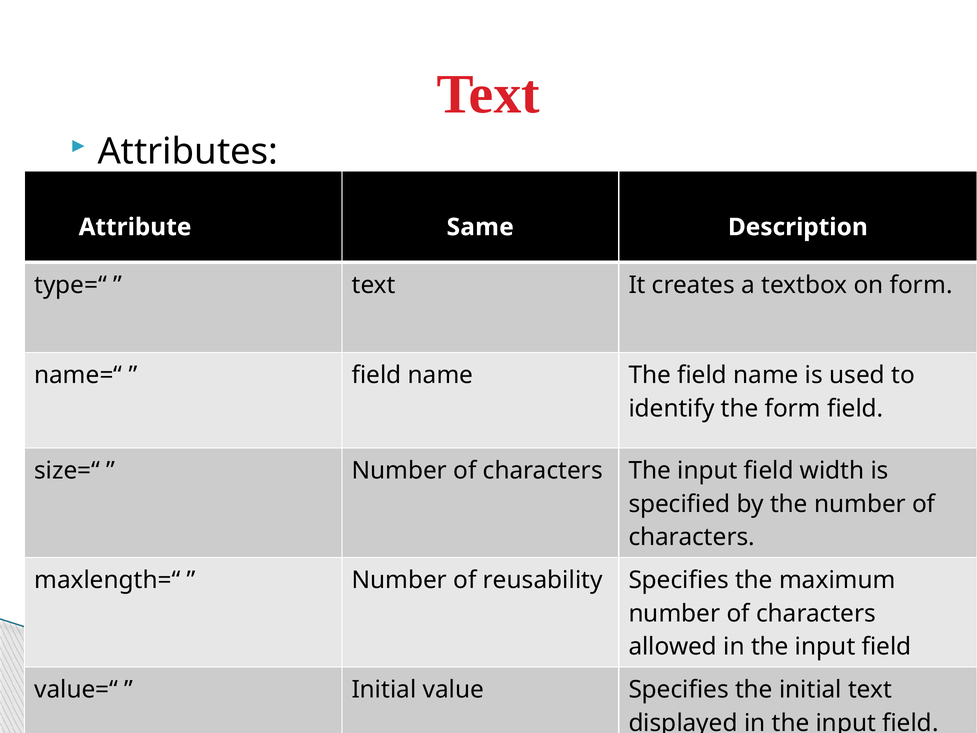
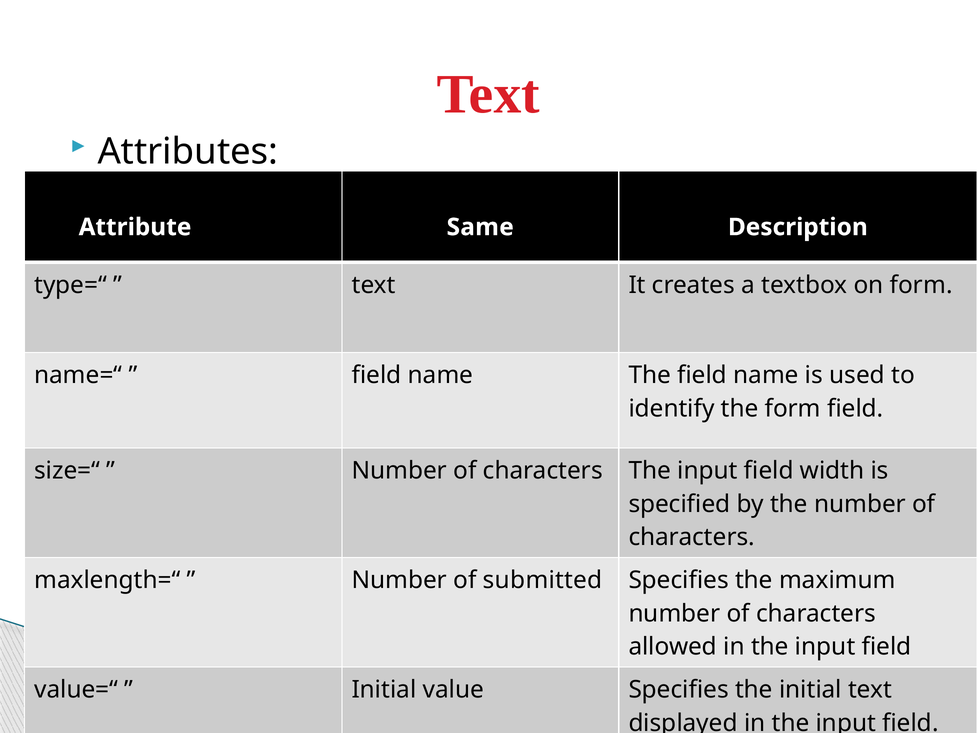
reusability: reusability -> submitted (543, 580)
